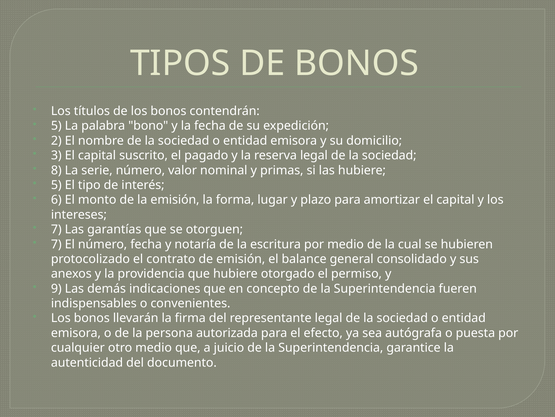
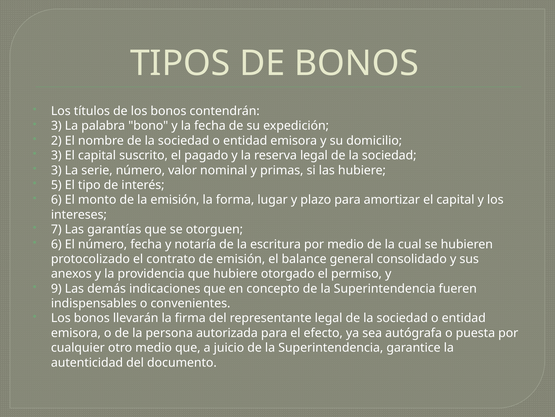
5: 5 -> 3 (56, 126)
8: 8 -> 3 (56, 170)
7: 7 -> 6 (56, 244)
